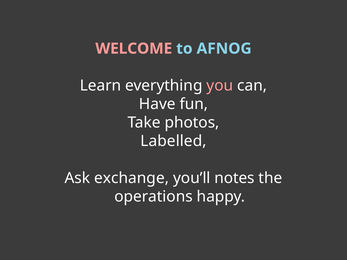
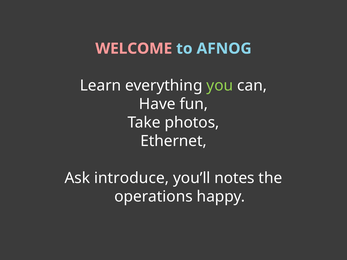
you colour: pink -> light green (220, 86)
Labelled: Labelled -> Ethernet (174, 141)
exchange: exchange -> introduce (131, 178)
